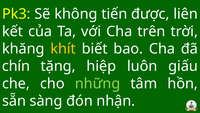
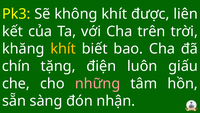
không tiến: tiến -> khít (114, 14)
hiệp: hiệp -> điện (101, 66)
những colour: light green -> pink (98, 83)
